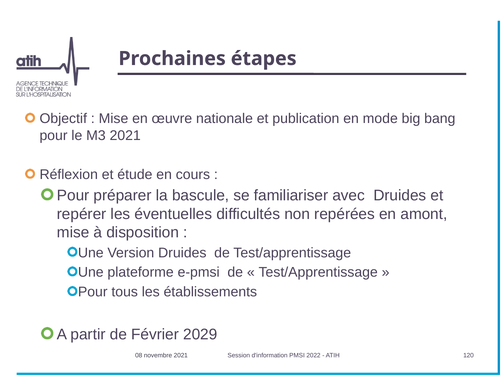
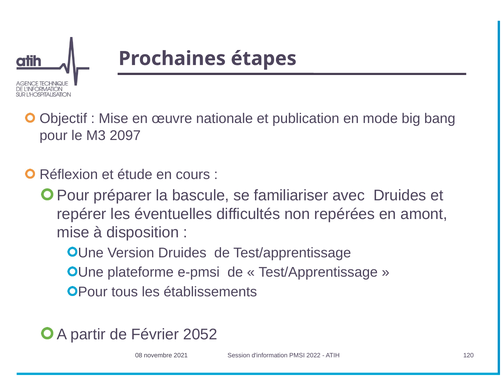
M3 2021: 2021 -> 2097 (125, 135)
2029: 2029 -> 2052 (200, 334)
